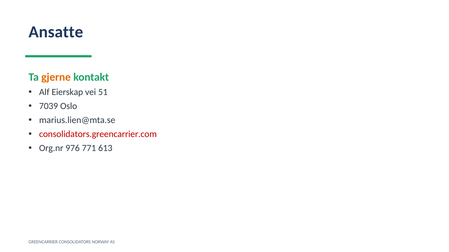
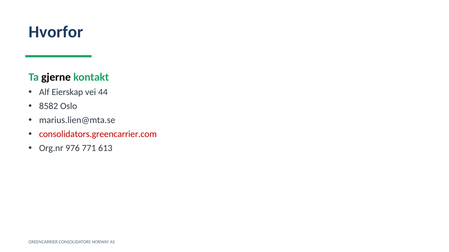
Ansatte: Ansatte -> Hvorfor (56, 32)
gjerne colour: orange -> black (56, 77)
51: 51 -> 44 (103, 92)
7039: 7039 -> 8582 (49, 106)
